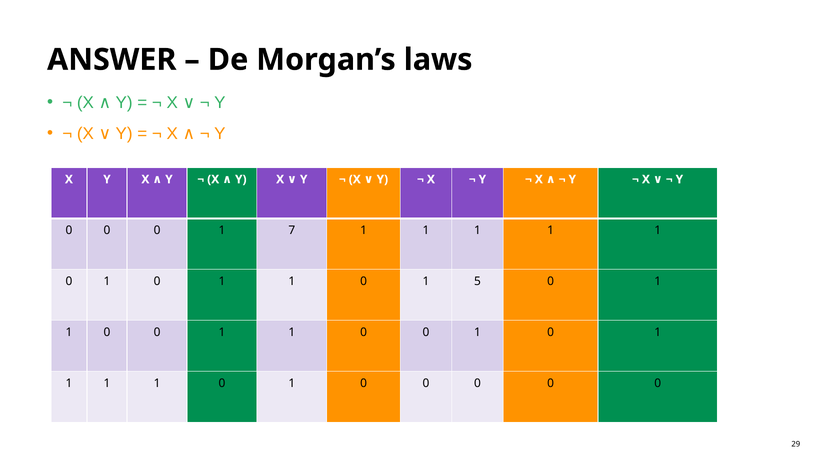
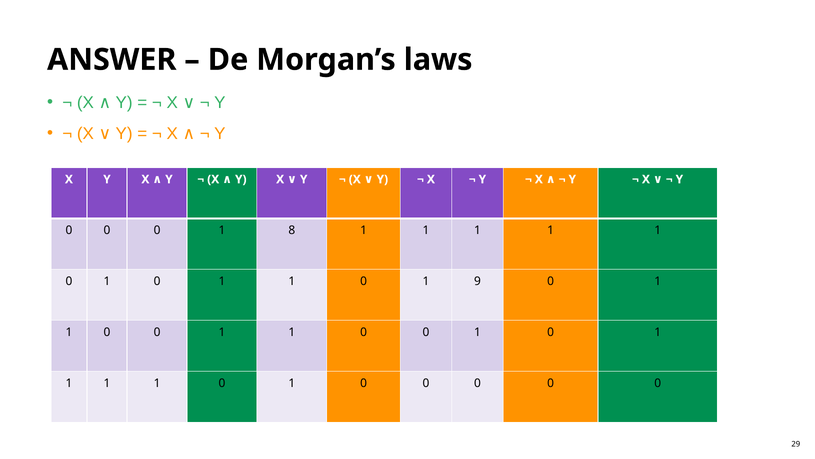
7: 7 -> 8 (292, 230)
5: 5 -> 9 (477, 281)
